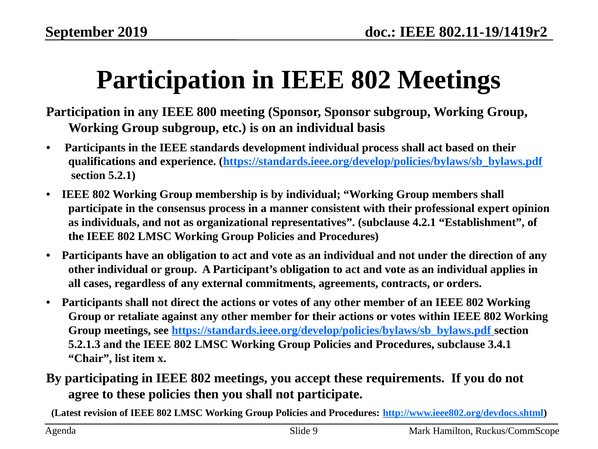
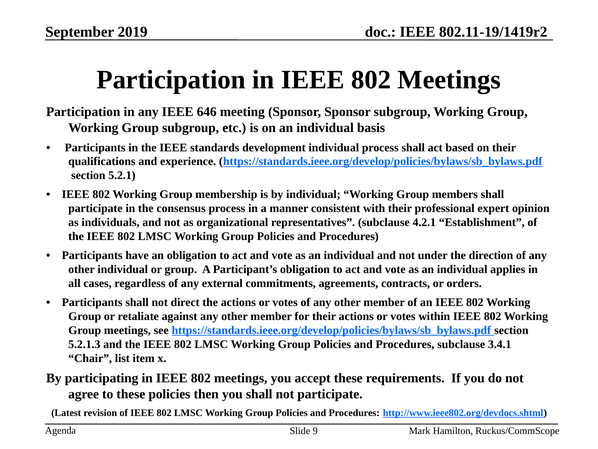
800: 800 -> 646 (207, 112)
